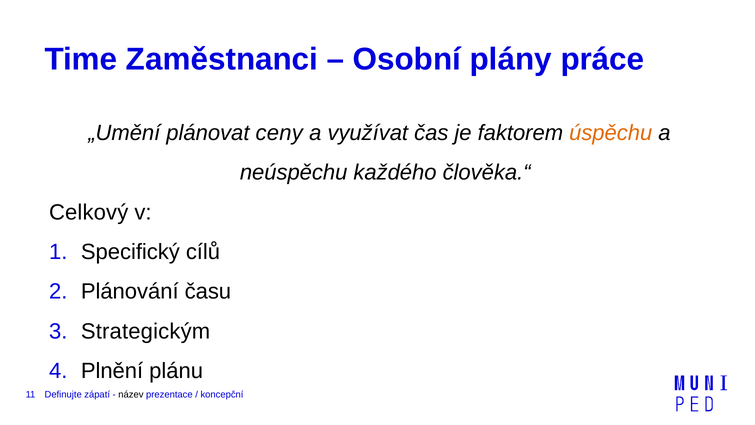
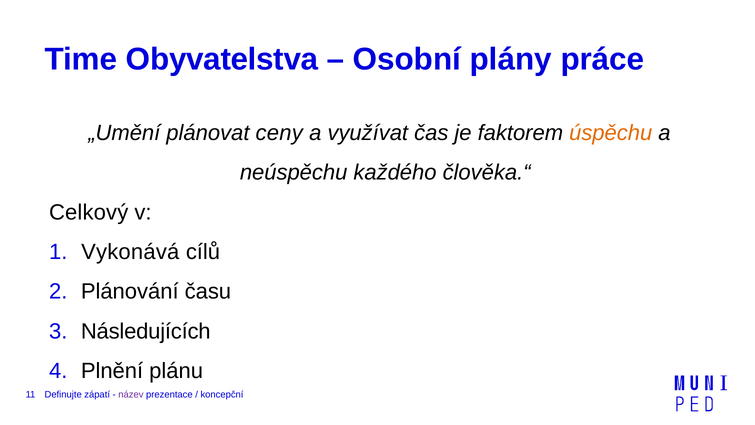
Zaměstnanci: Zaměstnanci -> Obyvatelstva (222, 59)
Specifický: Specifický -> Vykonává (130, 252)
Strategickým: Strategickým -> Následujících (146, 331)
název colour: black -> purple (131, 394)
